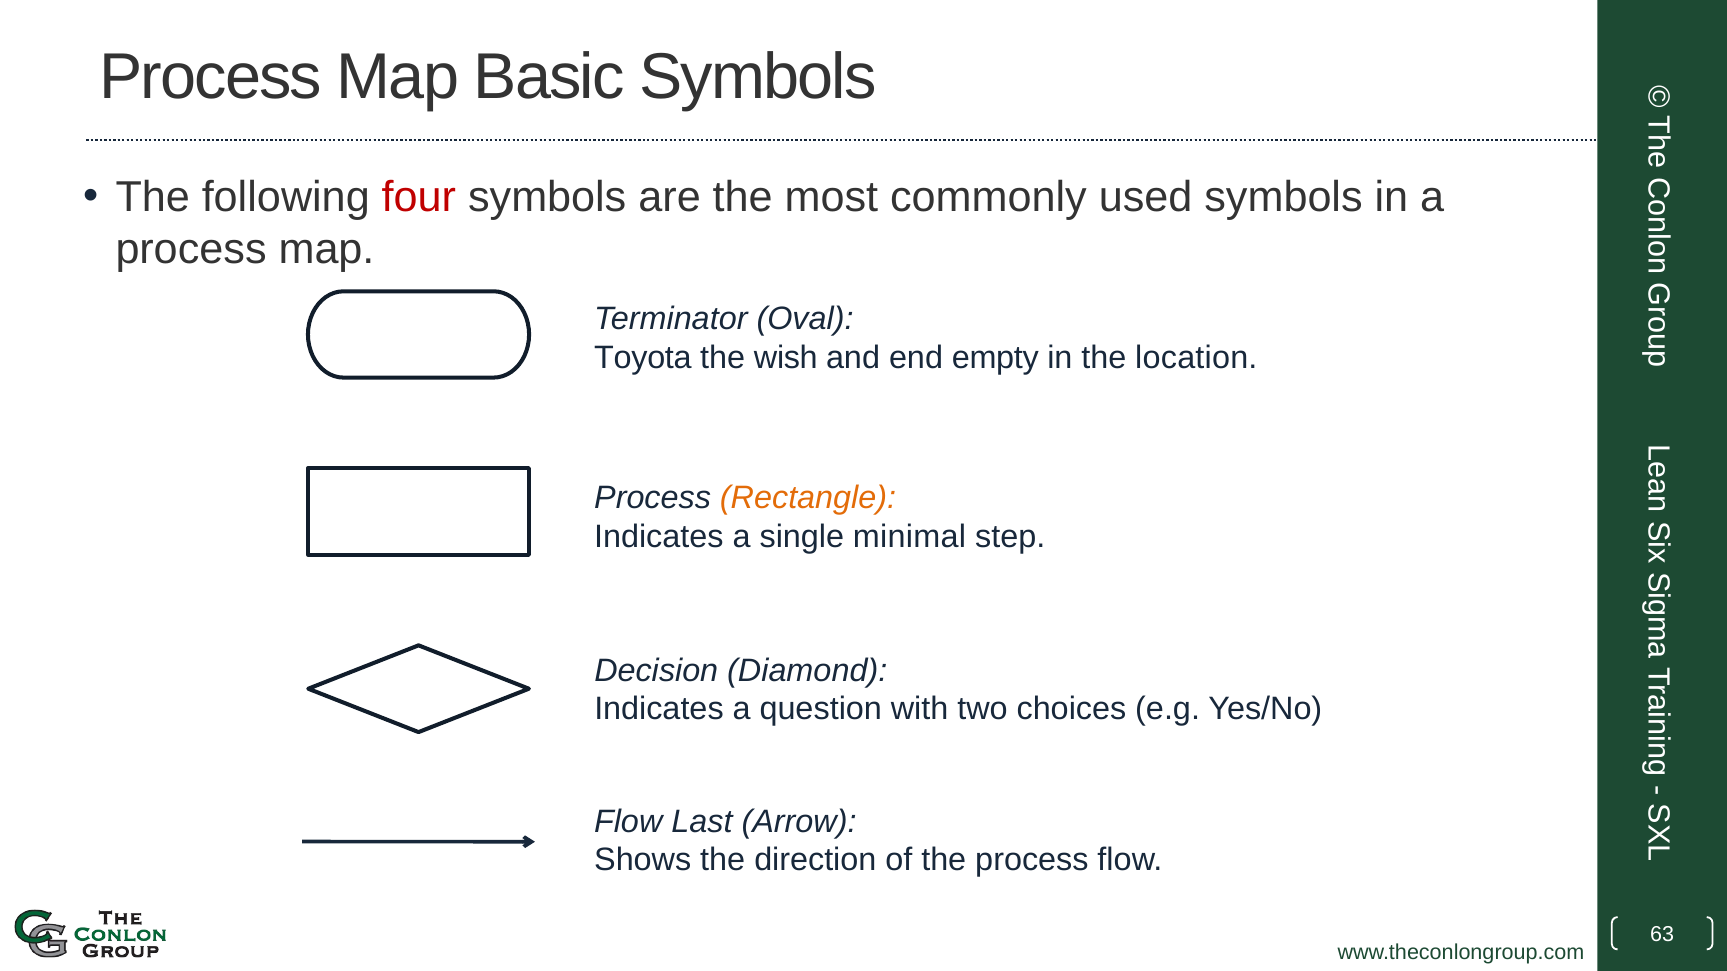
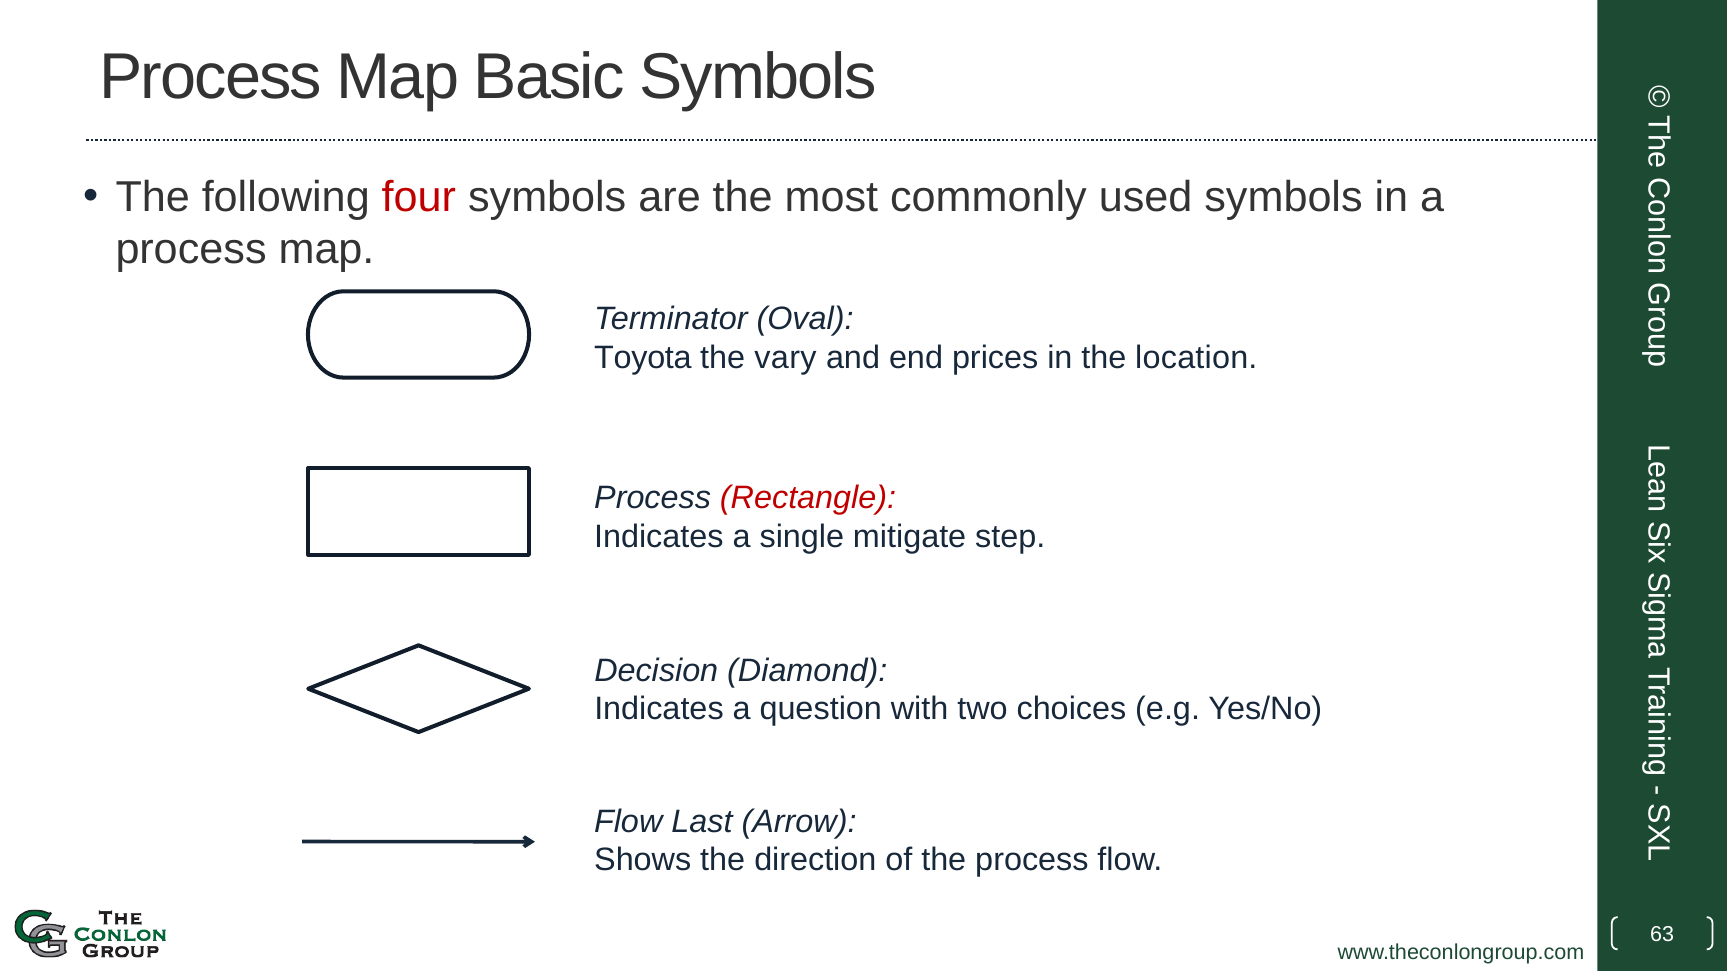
wish: wish -> vary (786, 358)
empty: empty -> prices (995, 358)
Rectangle colour: orange -> red (808, 498)
minimal: minimal -> mitigate (910, 537)
